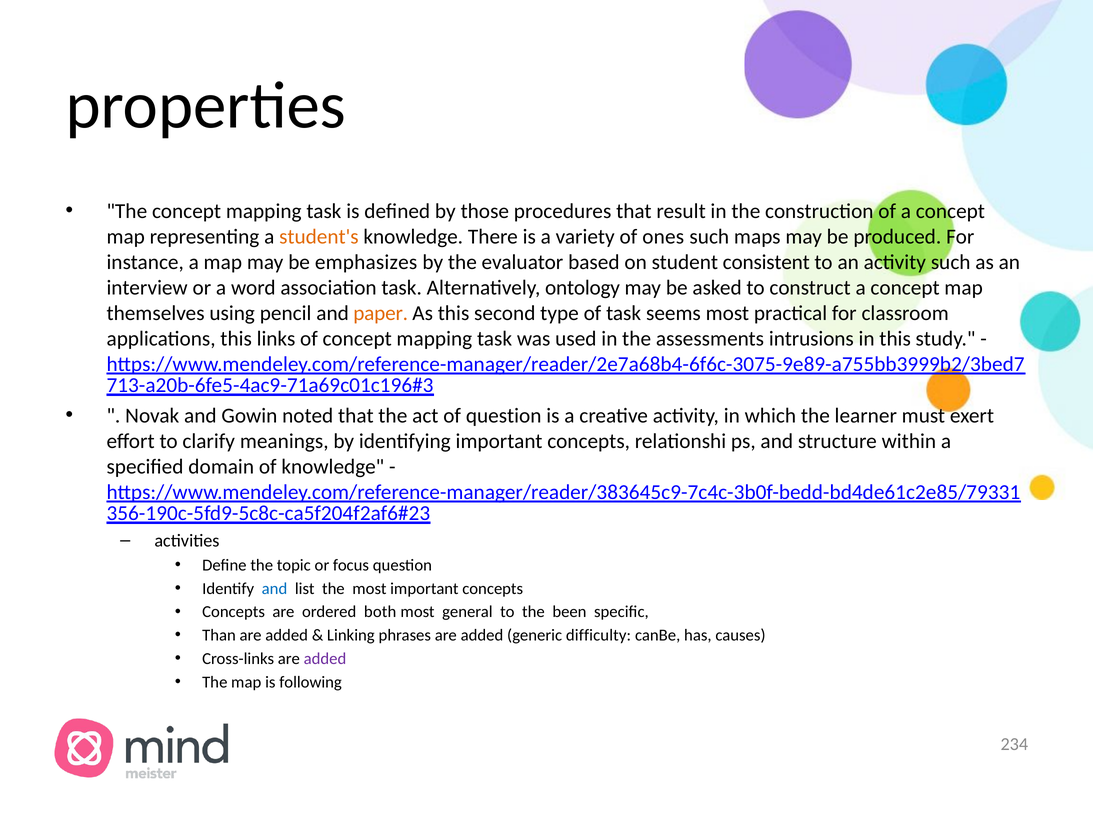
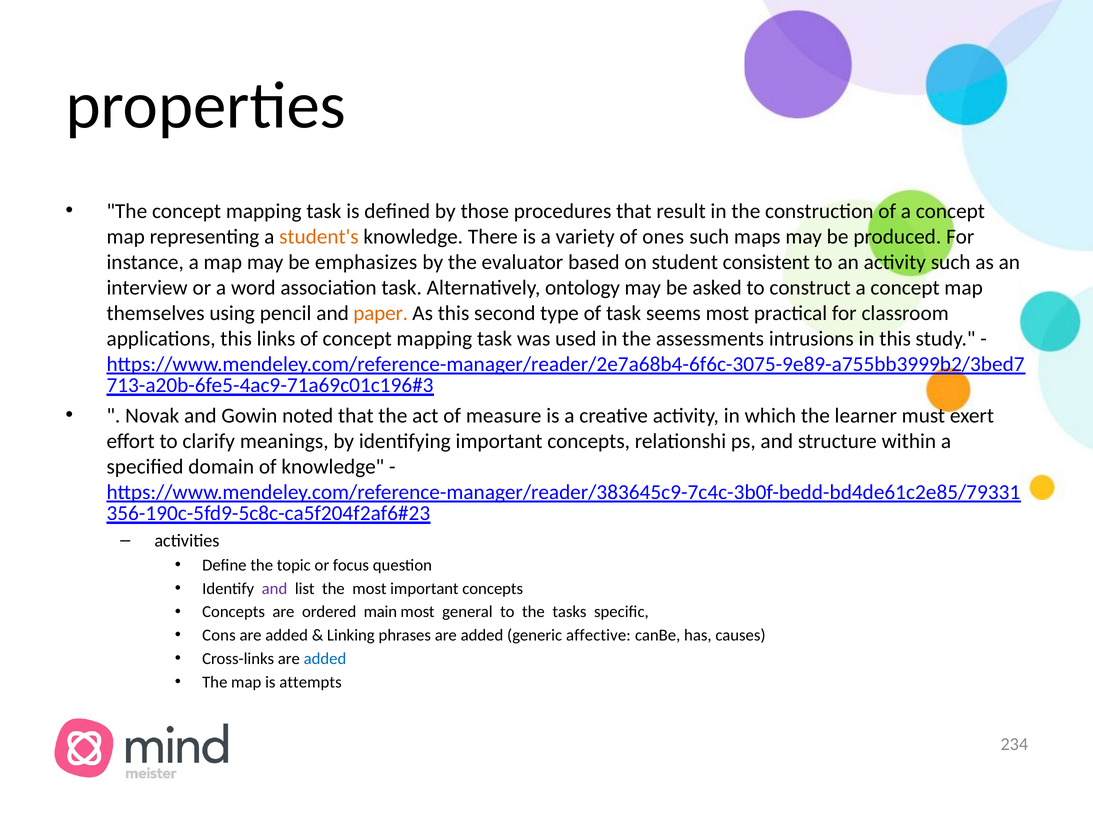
of question: question -> measure (504, 415)
and colour: blue -> purple (274, 588)
both: both -> main (380, 612)
been: been -> tasks (569, 612)
Than: Than -> Cons (219, 635)
difficulty: difficulty -> affective (598, 635)
added colour: purple -> blue (325, 659)
following: following -> attempts (310, 682)
